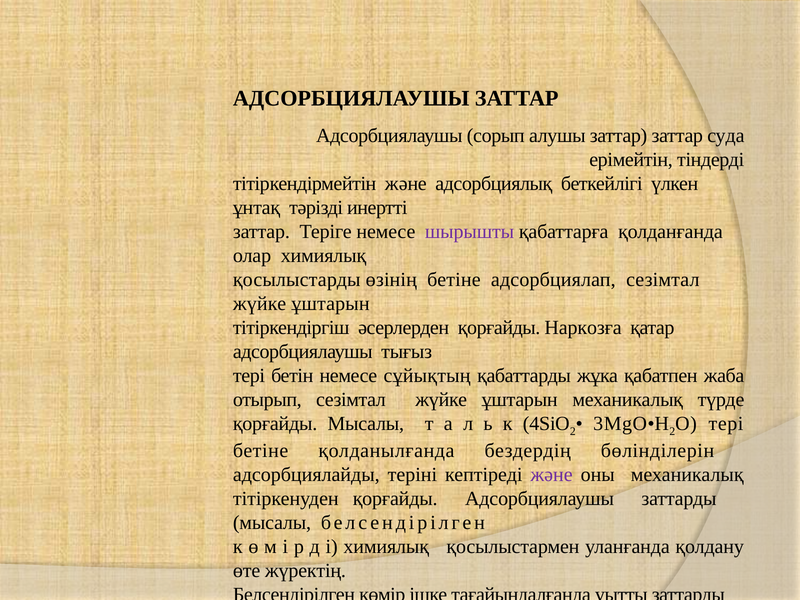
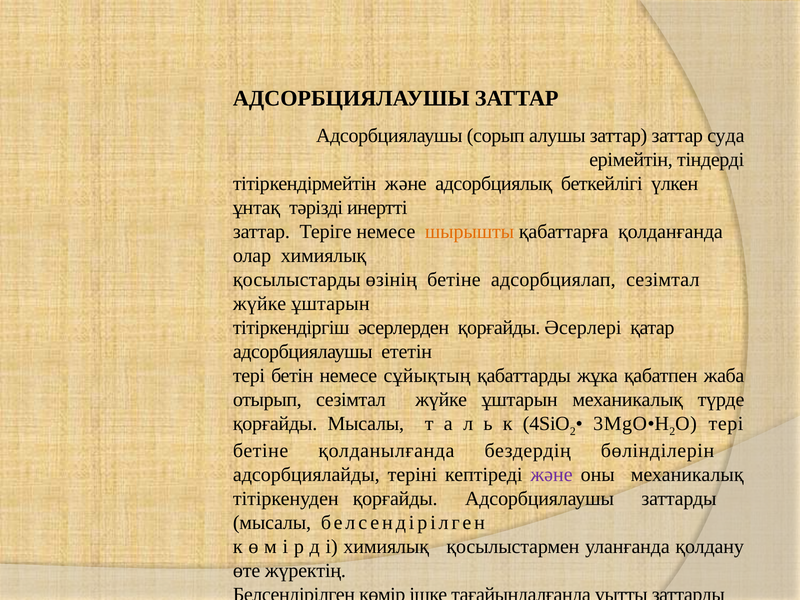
шырышты colour: purple -> orange (470, 231)
Наркозға: Наркозға -> Әсерлері (583, 327)
тығыз: тығыз -> ететін (407, 351)
